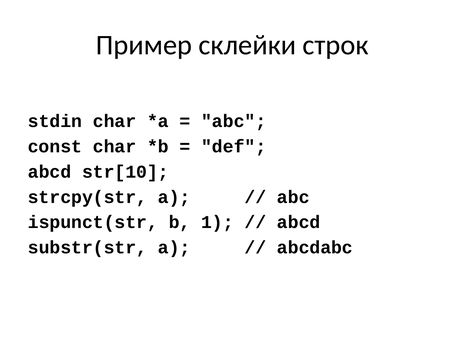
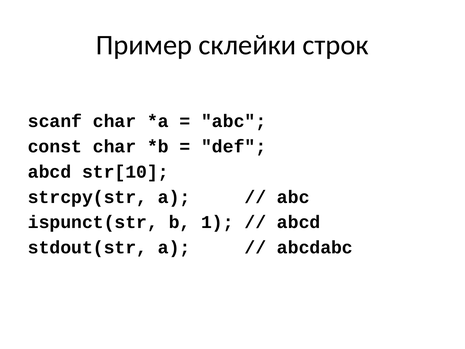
stdin: stdin -> scanf (55, 121)
substr(str: substr(str -> stdout(str (87, 247)
